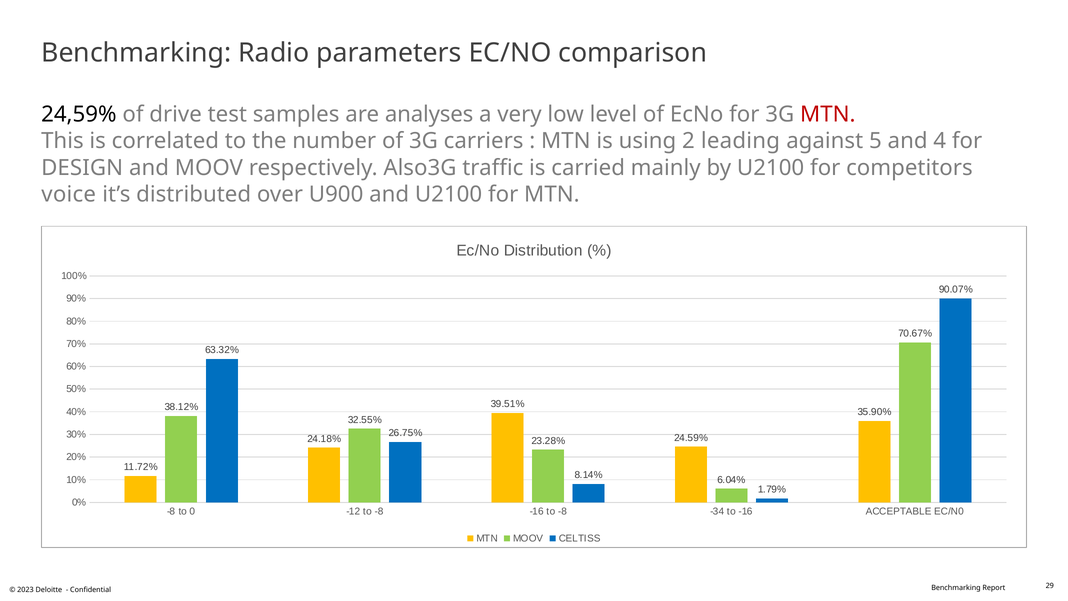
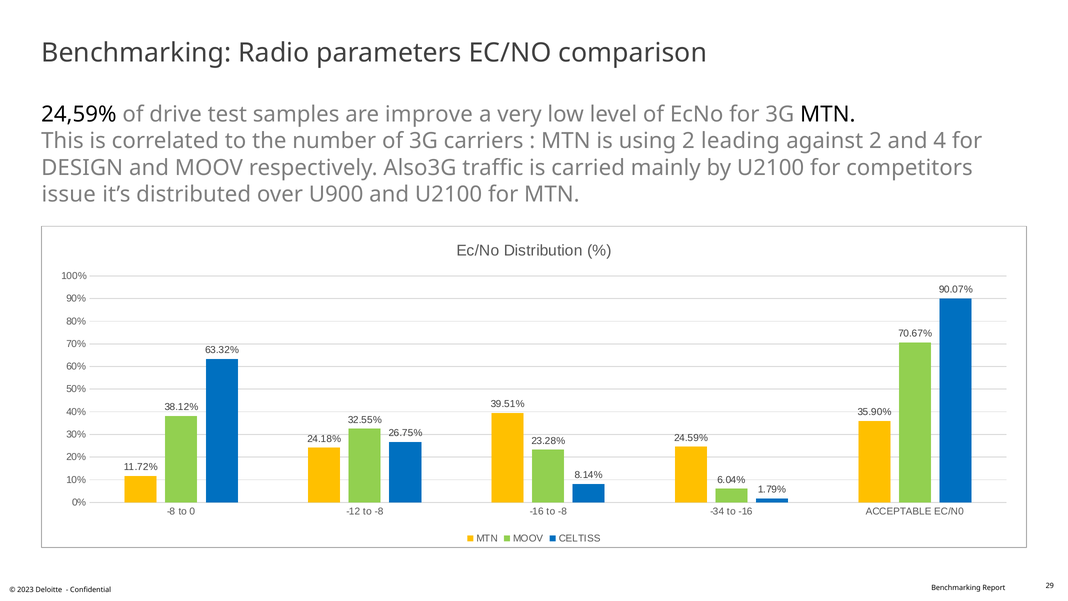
analyses: analyses -> improve (429, 114)
MTN colour: red -> black (828, 114)
against 5: 5 -> 2 (875, 141)
voice: voice -> issue (69, 194)
